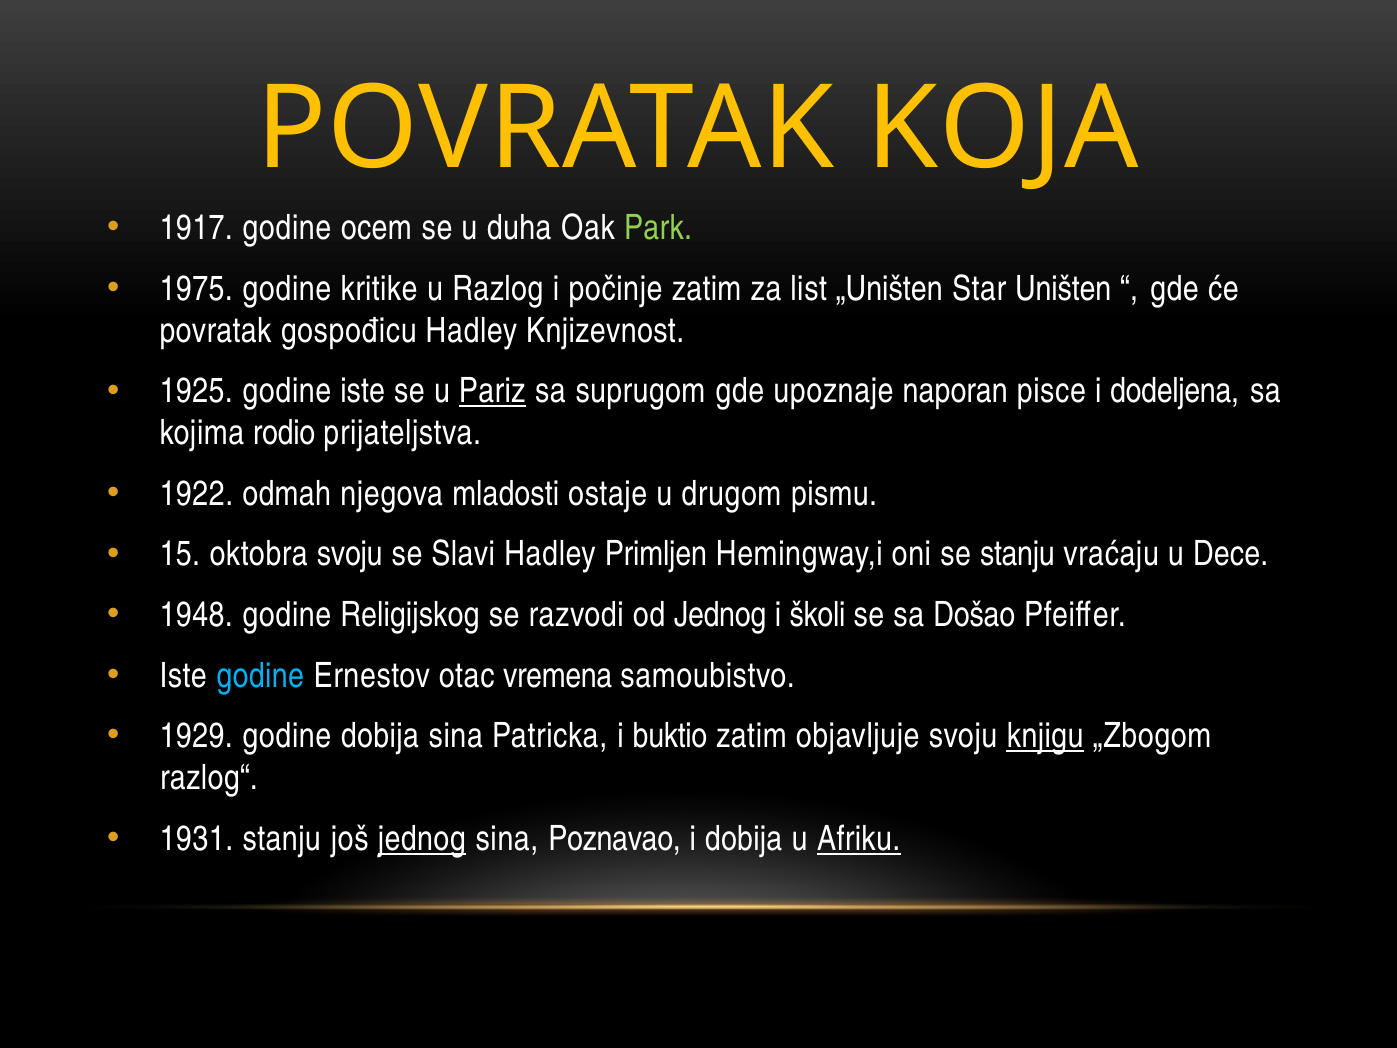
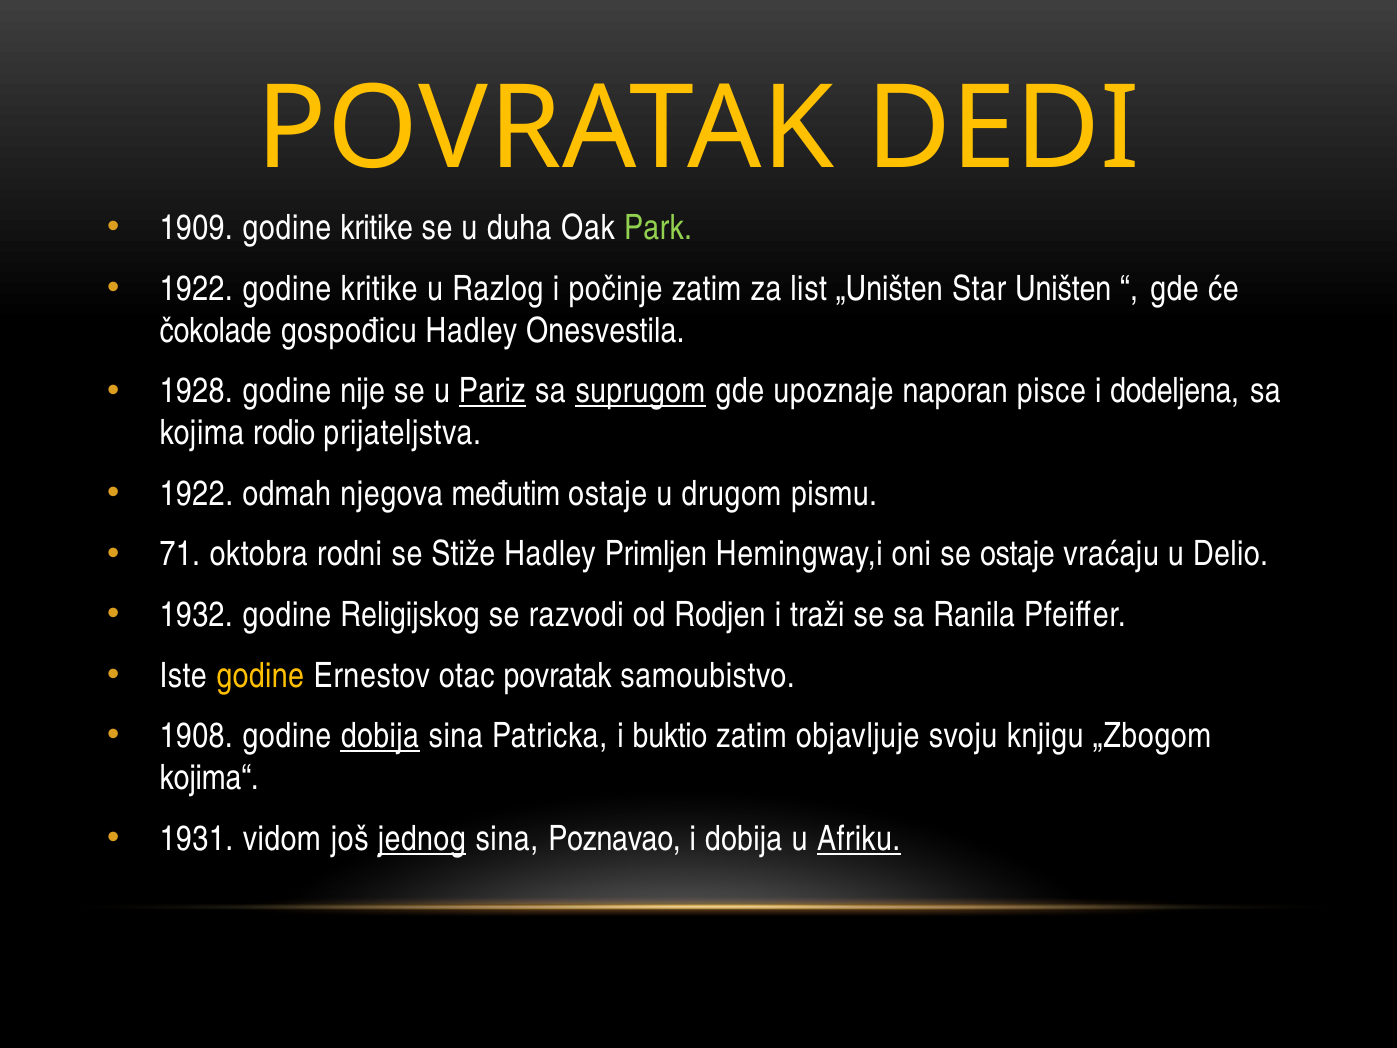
KOJA: KOJA -> DEDI (1003, 129)
1917: 1917 -> 1909 (196, 228)
ocem: ocem -> kritike (377, 228)
1975: 1975 -> 1922 (196, 289)
povratak: povratak -> čokolade (216, 331)
Knjizevnost: Knjizevnost -> Onesvestila (605, 331)
1925: 1925 -> 1928 (196, 391)
godine iste: iste -> nije (363, 391)
suprugom underline: none -> present (640, 391)
mladosti: mladosti -> međutim (506, 494)
15: 15 -> 71 (180, 554)
oktobra svoju: svoju -> rodni (349, 554)
Slavi: Slavi -> Stiže (463, 554)
se stanju: stanju -> ostaje (1017, 554)
Dece: Dece -> Delio (1231, 554)
1948: 1948 -> 1932 (196, 615)
od Jednog: Jednog -> Rodjen (720, 615)
školi: školi -> traži (817, 615)
Došao: Došao -> Ranila (974, 615)
godine colour: light blue -> yellow (260, 675)
otac vremena: vremena -> povratak (558, 675)
1929: 1929 -> 1908 (196, 736)
dobija underline: none -> present (380, 736)
knjigu underline: present -> none (1045, 736)
razlog“: razlog“ -> kojima“ (209, 778)
1931 stanju: stanju -> vidom (282, 838)
